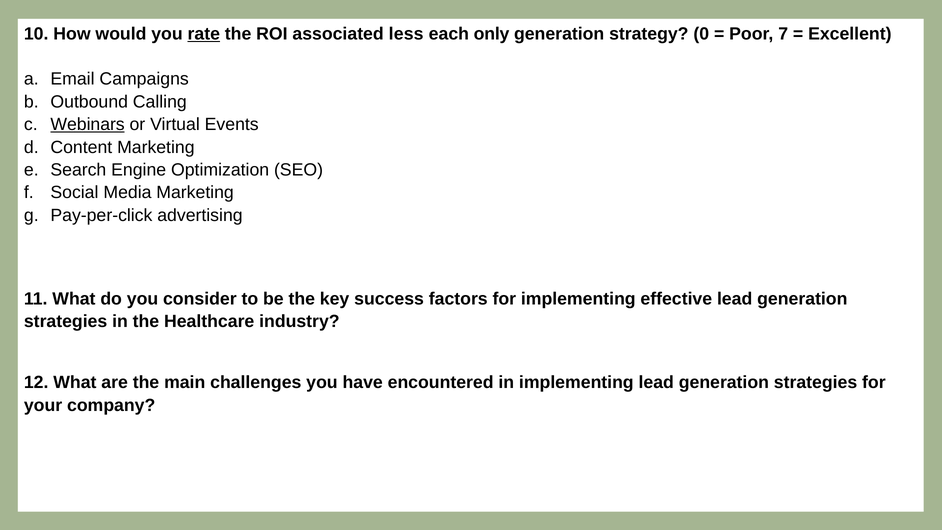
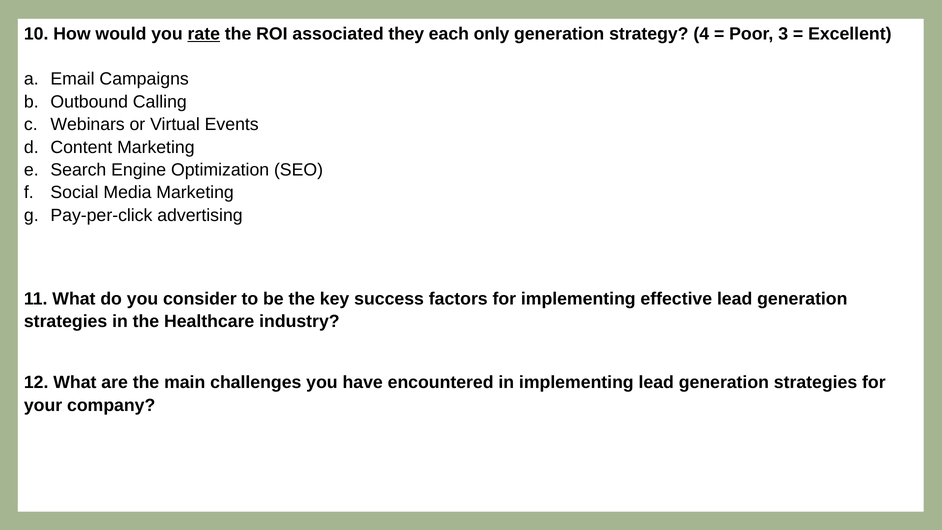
less: less -> they (406, 34)
0: 0 -> 4 (701, 34)
7: 7 -> 3 (783, 34)
Webinars underline: present -> none (88, 124)
